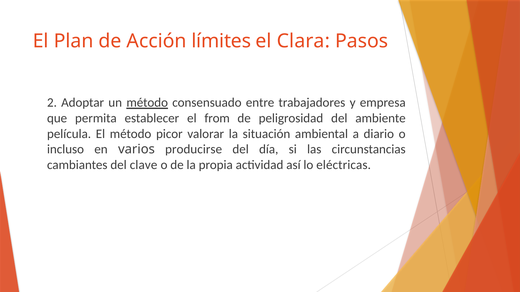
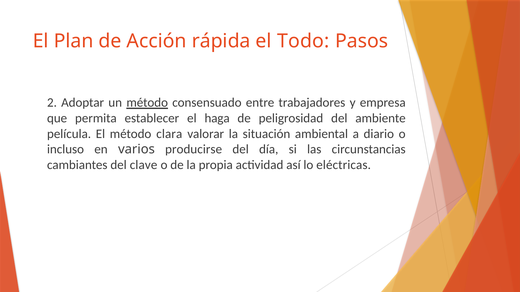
límites: límites -> rápida (221, 41)
Clara: Clara -> Todo (303, 41)
from: from -> haga (217, 118)
picor: picor -> clara (169, 134)
